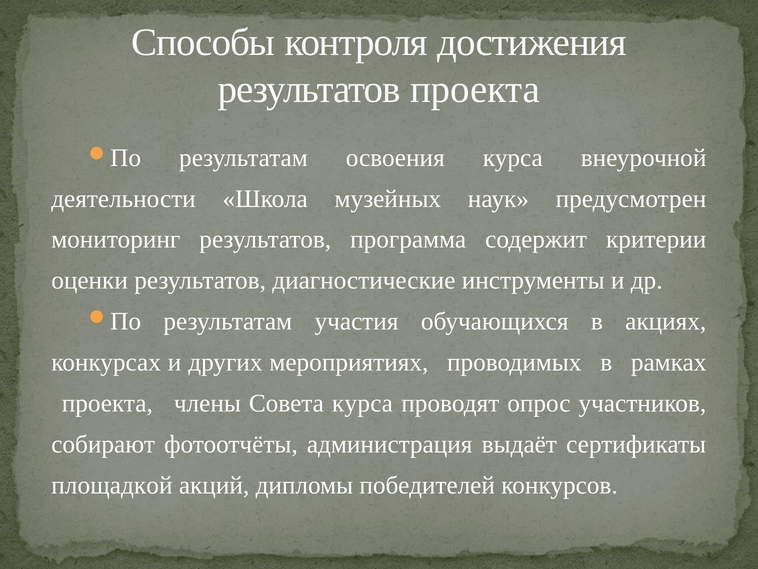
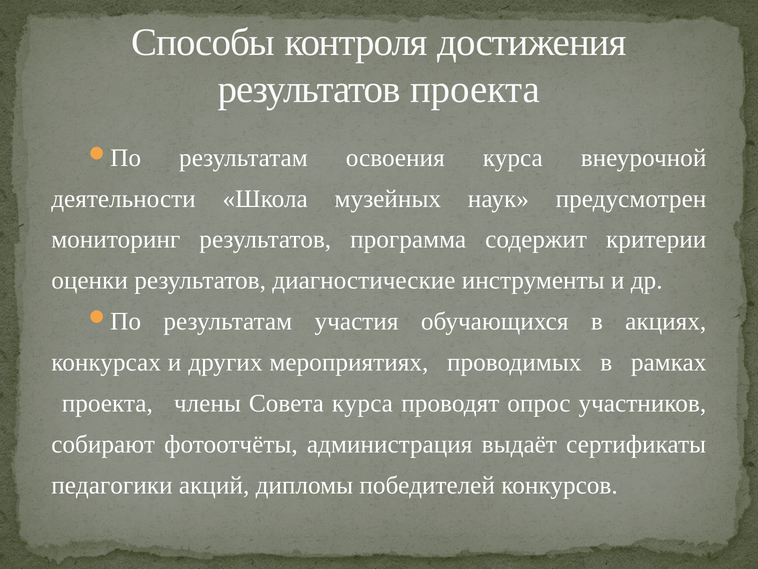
площадкой: площадкой -> педагогики (112, 485)
